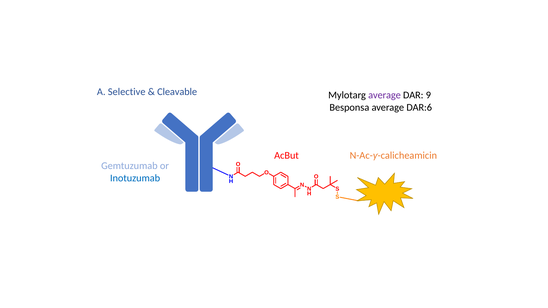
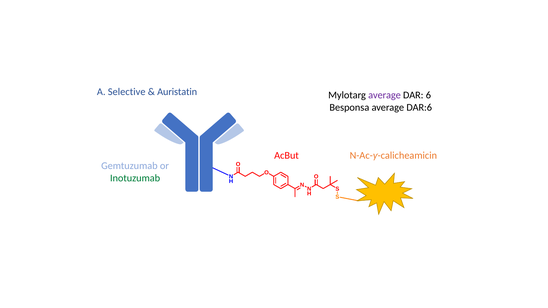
Cleavable: Cleavable -> Auristatin (177, 92)
9: 9 -> 6 (428, 95)
Inotuzumab colour: blue -> green (135, 178)
